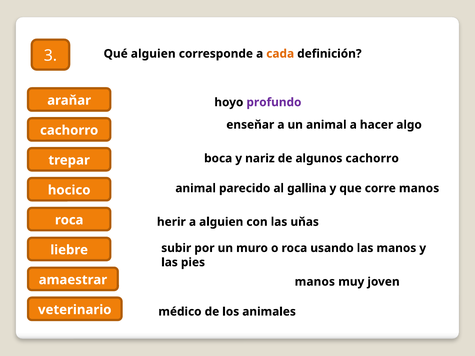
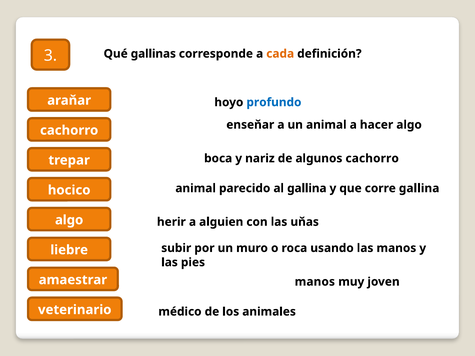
Qué alguien: alguien -> gallinas (153, 54)
profundo colour: purple -> blue (274, 102)
corre manos: manos -> gallina (419, 188)
roca: roca -> algo (69, 220)
